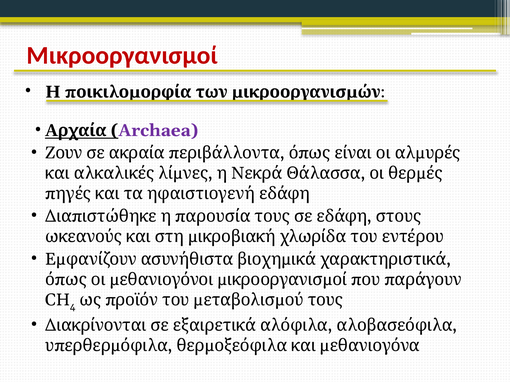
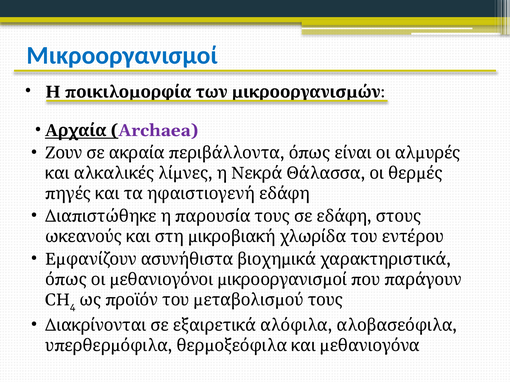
Μικροοργανισμοί colour: red -> blue (122, 55)
